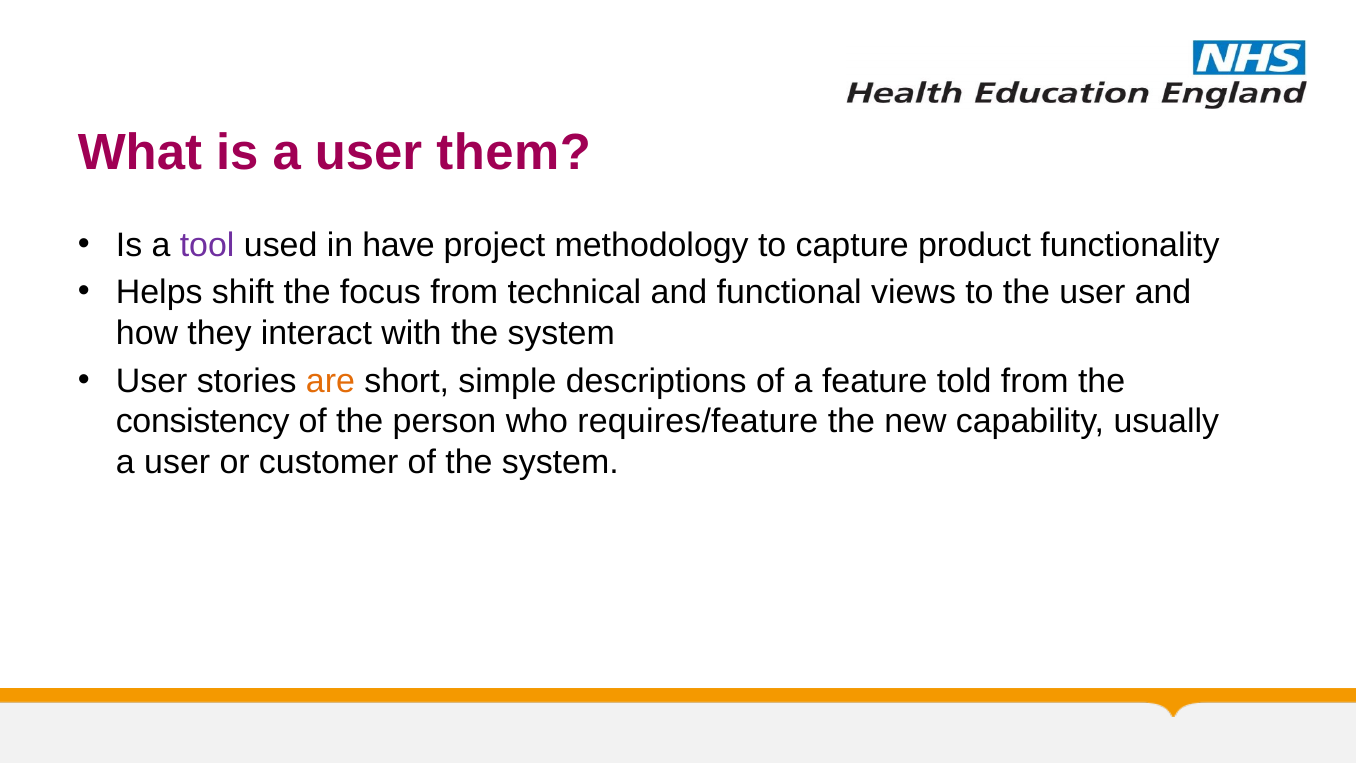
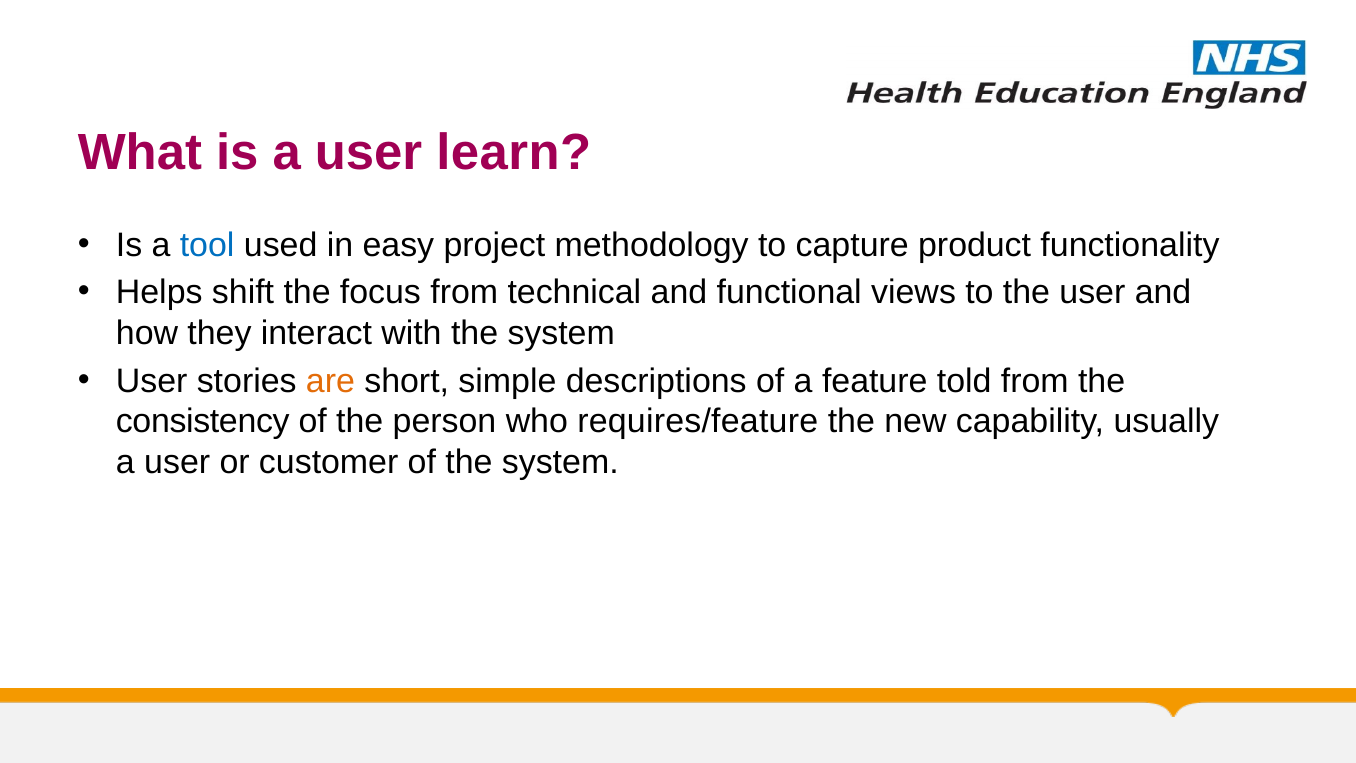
them: them -> learn (514, 153)
tool colour: purple -> blue (207, 245)
have: have -> easy (398, 245)
